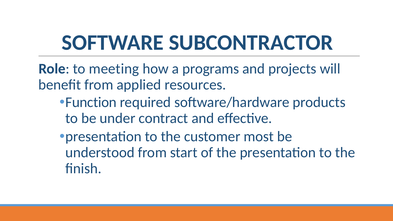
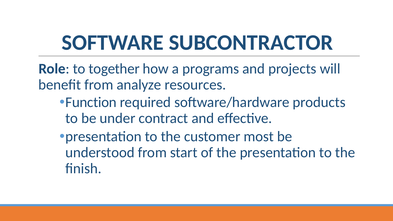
meeting: meeting -> together (114, 69)
applied: applied -> analyze (139, 85)
